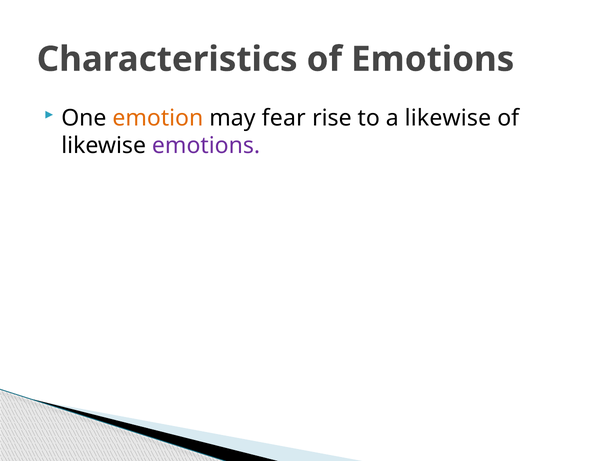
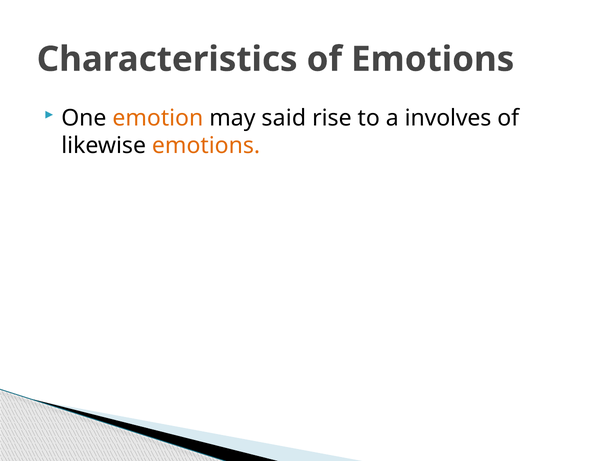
fear: fear -> said (284, 118)
a likewise: likewise -> involves (448, 118)
emotions colour: purple -> orange (206, 146)
